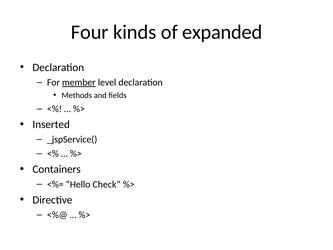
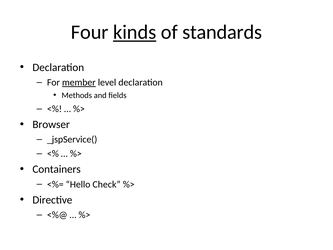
kinds underline: none -> present (135, 32)
expanded: expanded -> standards (222, 32)
Inserted: Inserted -> Browser (51, 124)
